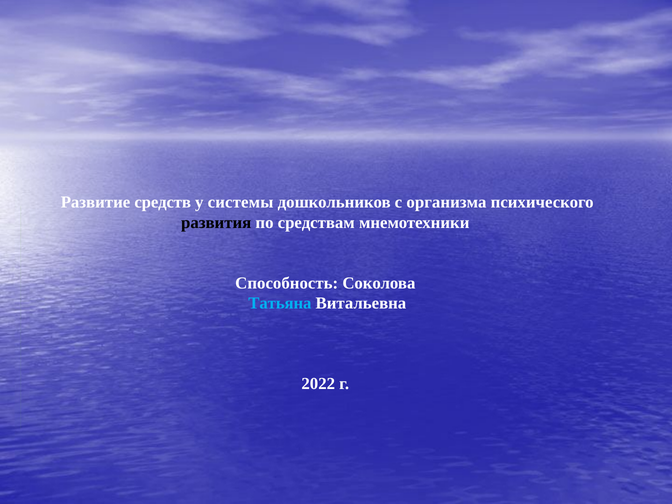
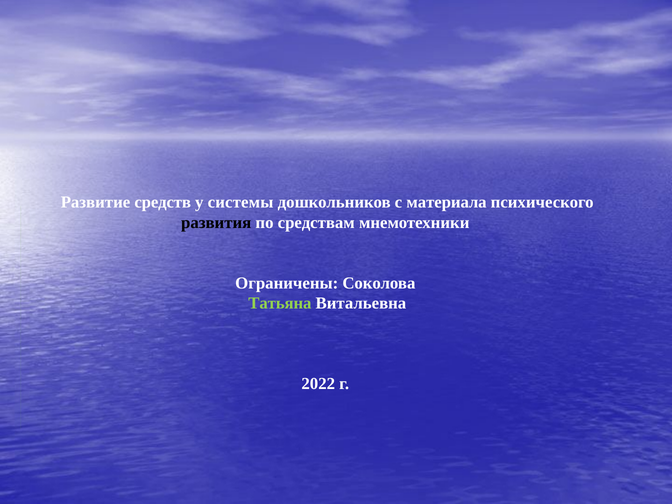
организма: организма -> материала (447, 202)
Способность: Способность -> Ограничены (287, 283)
Татьяна colour: light blue -> light green (280, 303)
